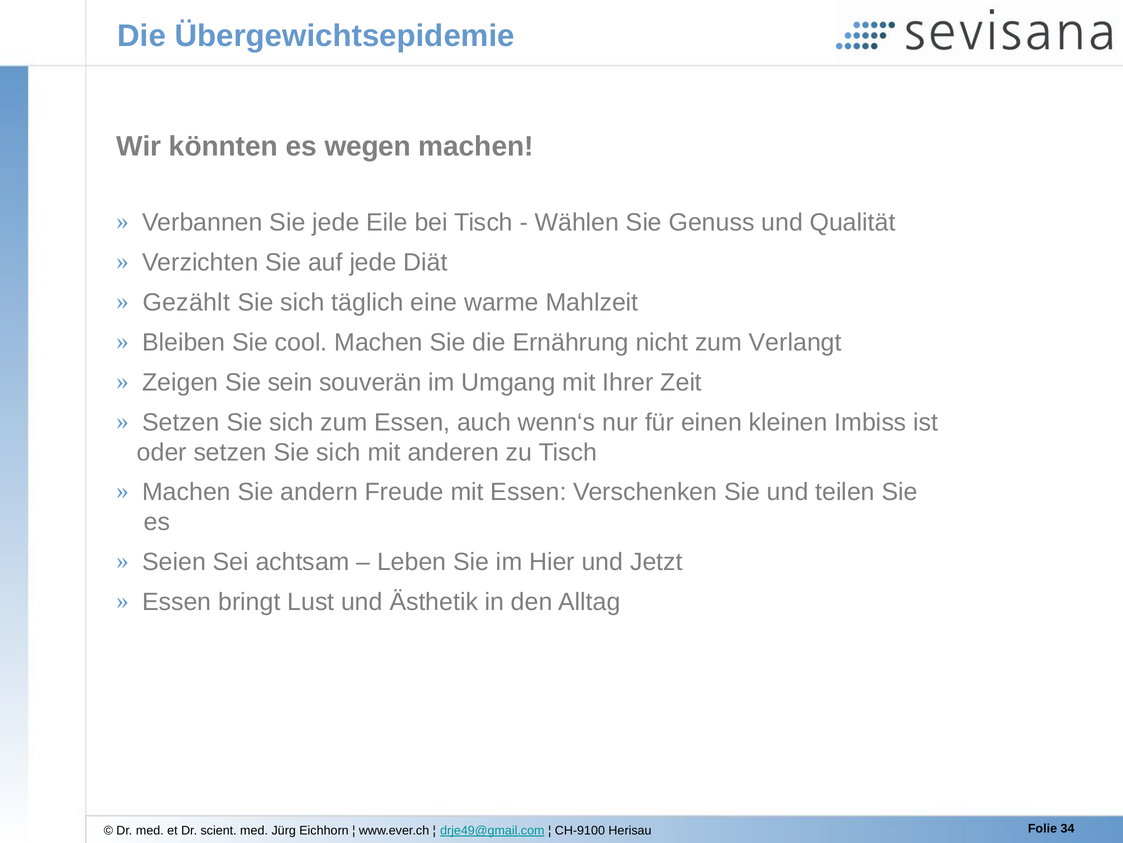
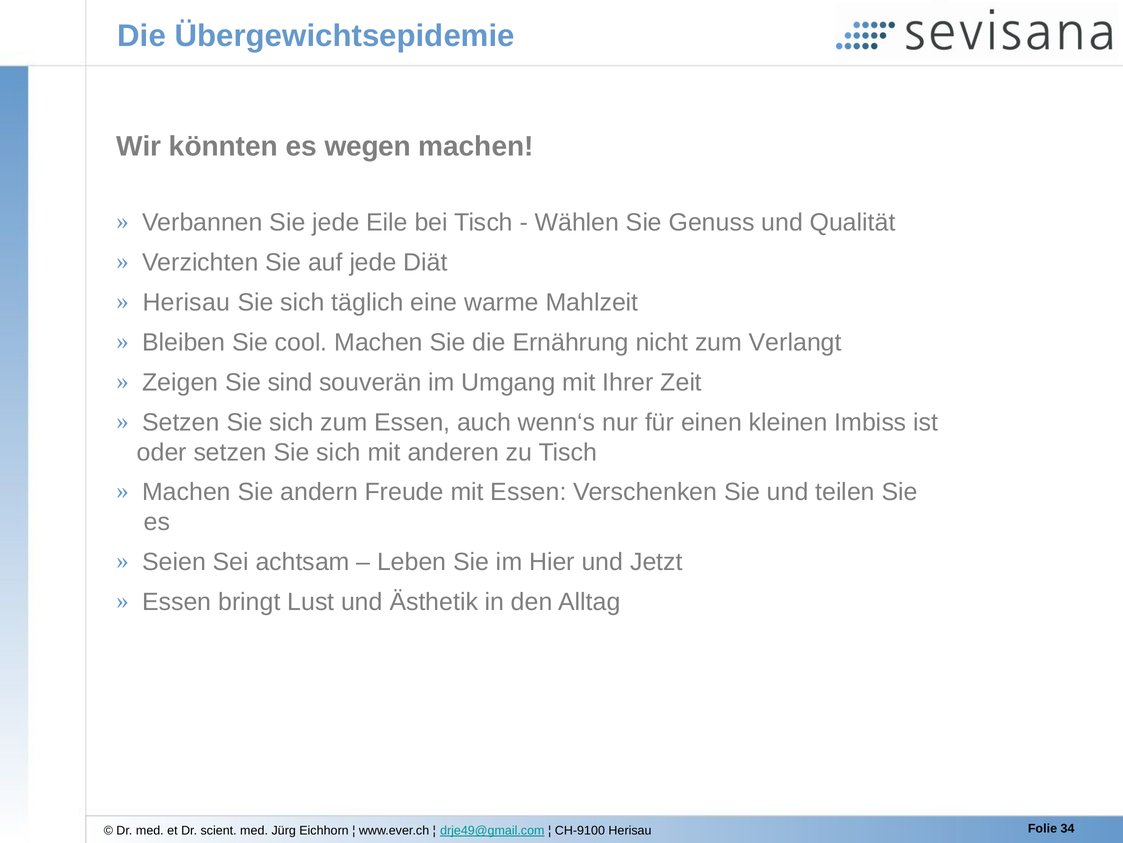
Gezählt: Gezählt -> Herisau (186, 302)
sein: sein -> sind (290, 382)
